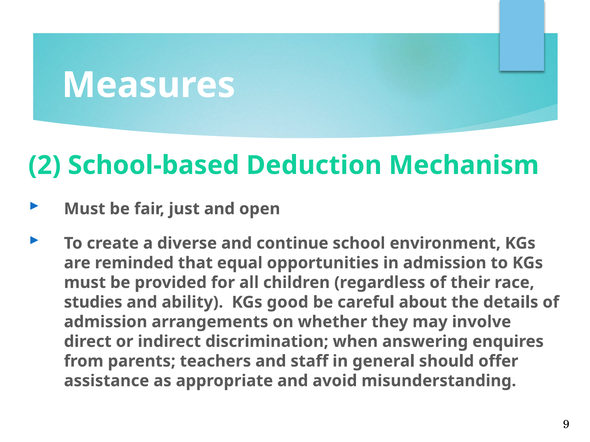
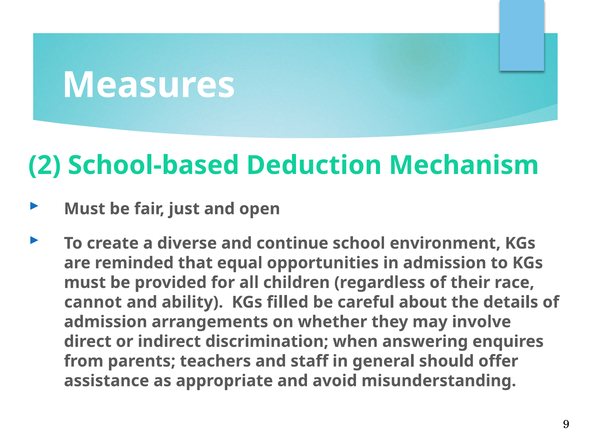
studies: studies -> cannot (93, 303)
good: good -> filled (288, 303)
